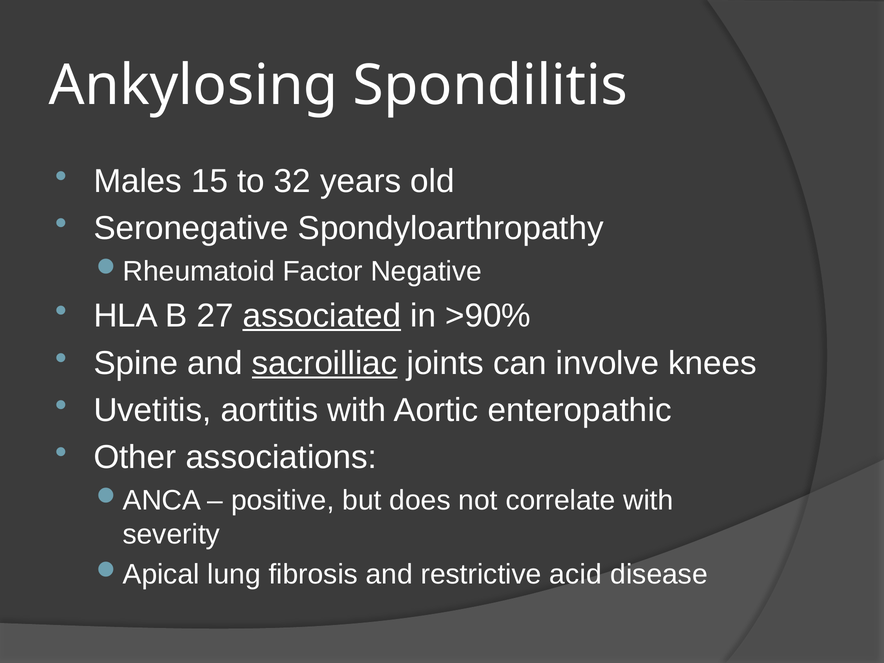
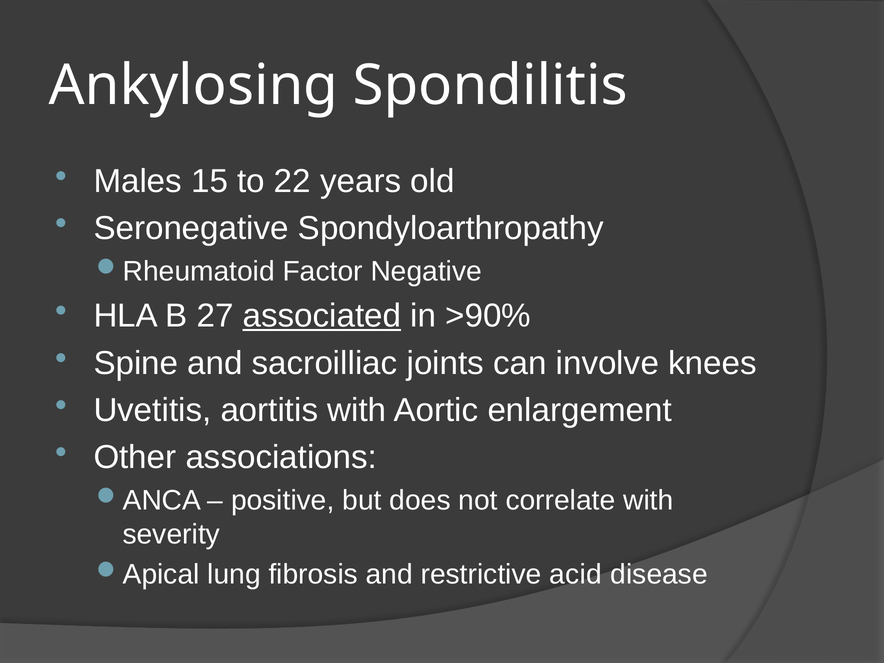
32: 32 -> 22 (292, 181)
sacroilliac underline: present -> none (325, 363)
enteropathic: enteropathic -> enlargement (580, 410)
